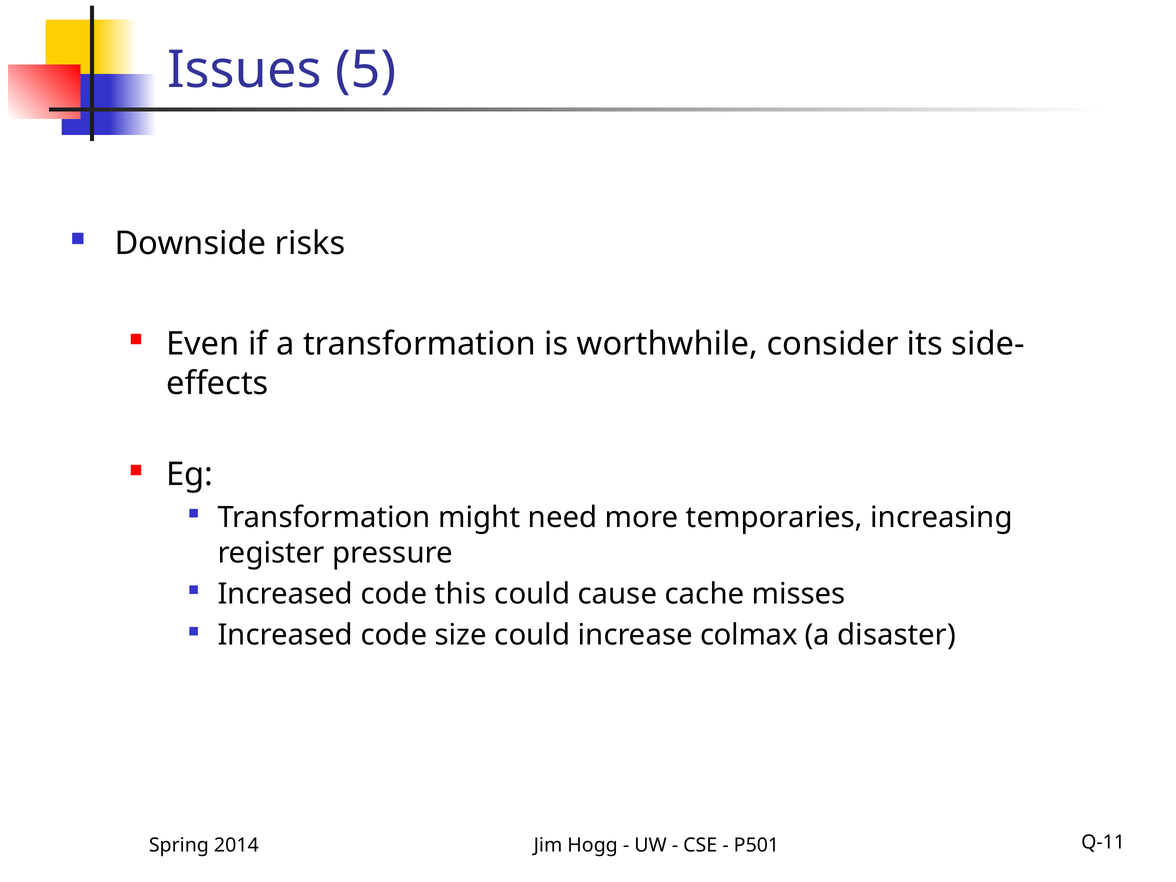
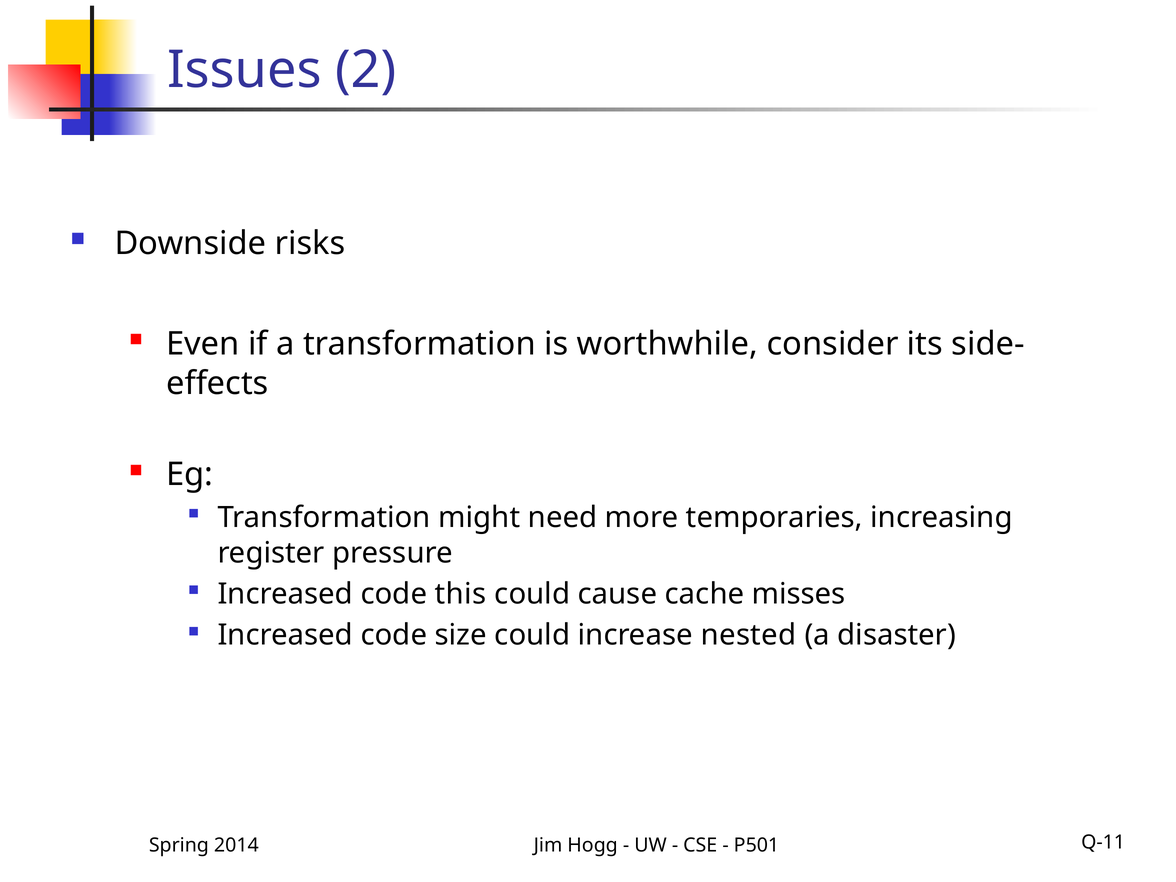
5: 5 -> 2 (366, 70)
colmax: colmax -> nested (749, 635)
